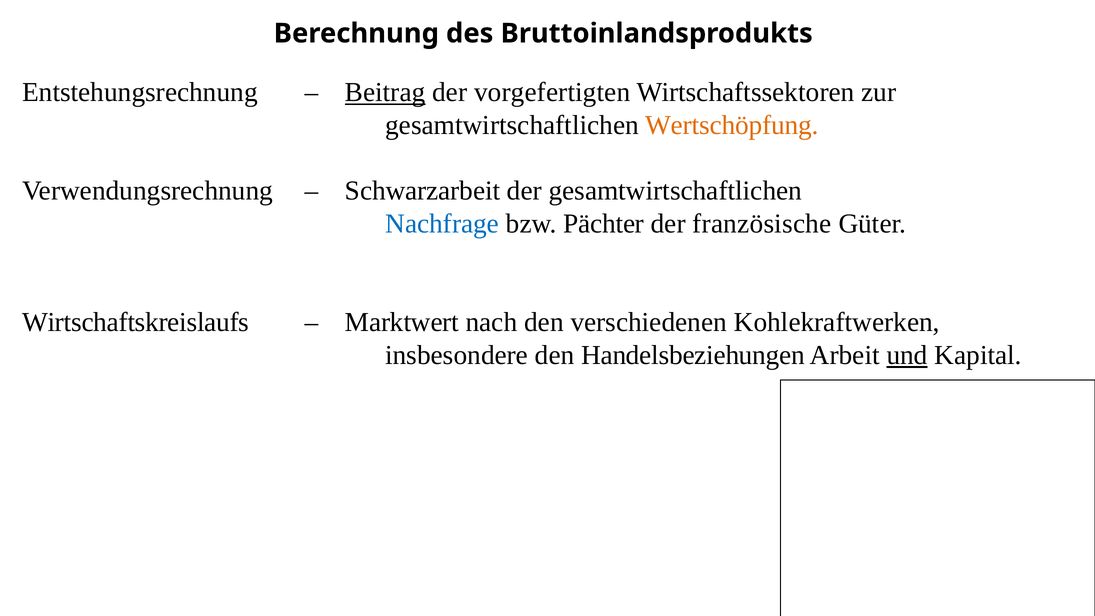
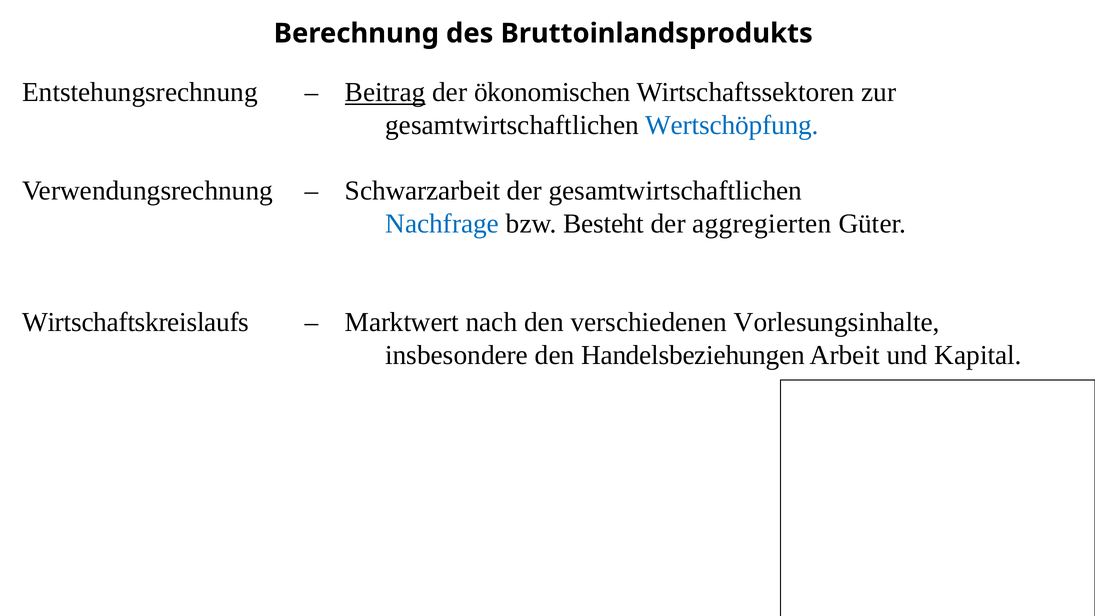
vorgefertigten: vorgefertigten -> ökonomischen (552, 92)
Wertschöpfung colour: orange -> blue (732, 125)
Pächter: Pächter -> Besteht (604, 224)
französische: französische -> aggregierten (762, 224)
Kohlekraftwerken: Kohlekraftwerken -> Vorlesungsinhalte (837, 322)
und underline: present -> none (907, 355)
